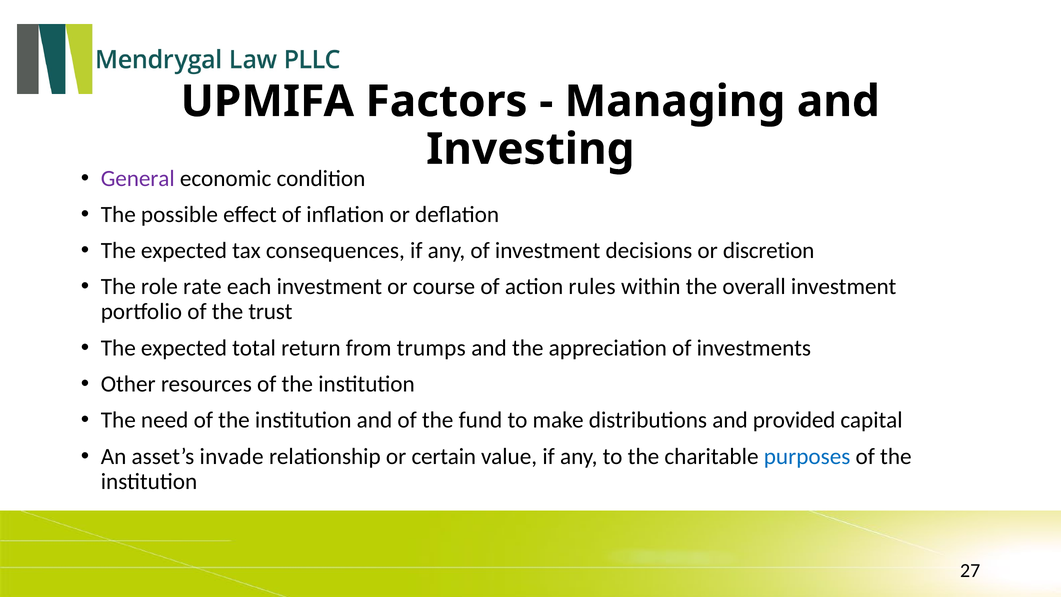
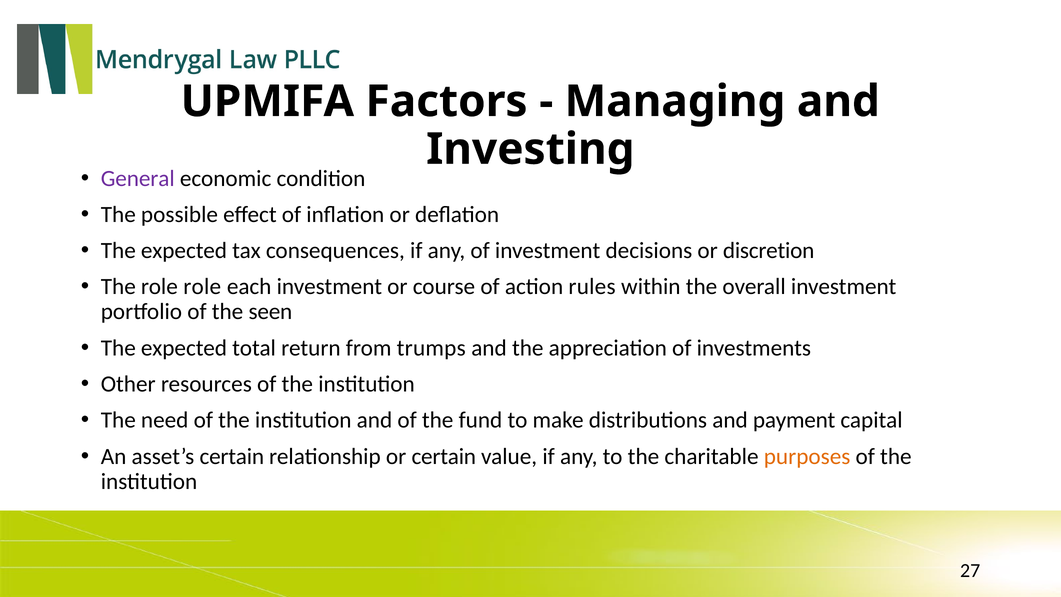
role rate: rate -> role (202, 287)
trust: trust -> seen (270, 312)
provided: provided -> payment (794, 420)
asset’s invade: invade -> certain (232, 456)
purposes colour: blue -> orange (807, 456)
